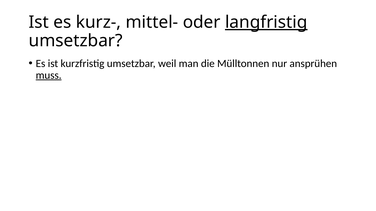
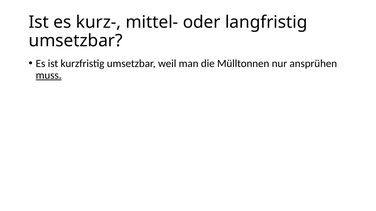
langfristig underline: present -> none (266, 22)
